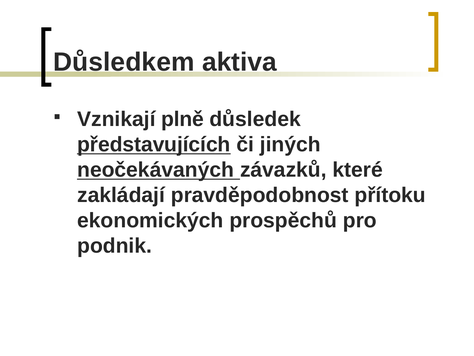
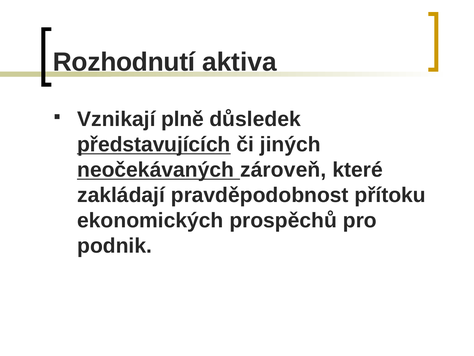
Důsledkem: Důsledkem -> Rozhodnutí (124, 62)
závazků: závazků -> zároveň (283, 170)
